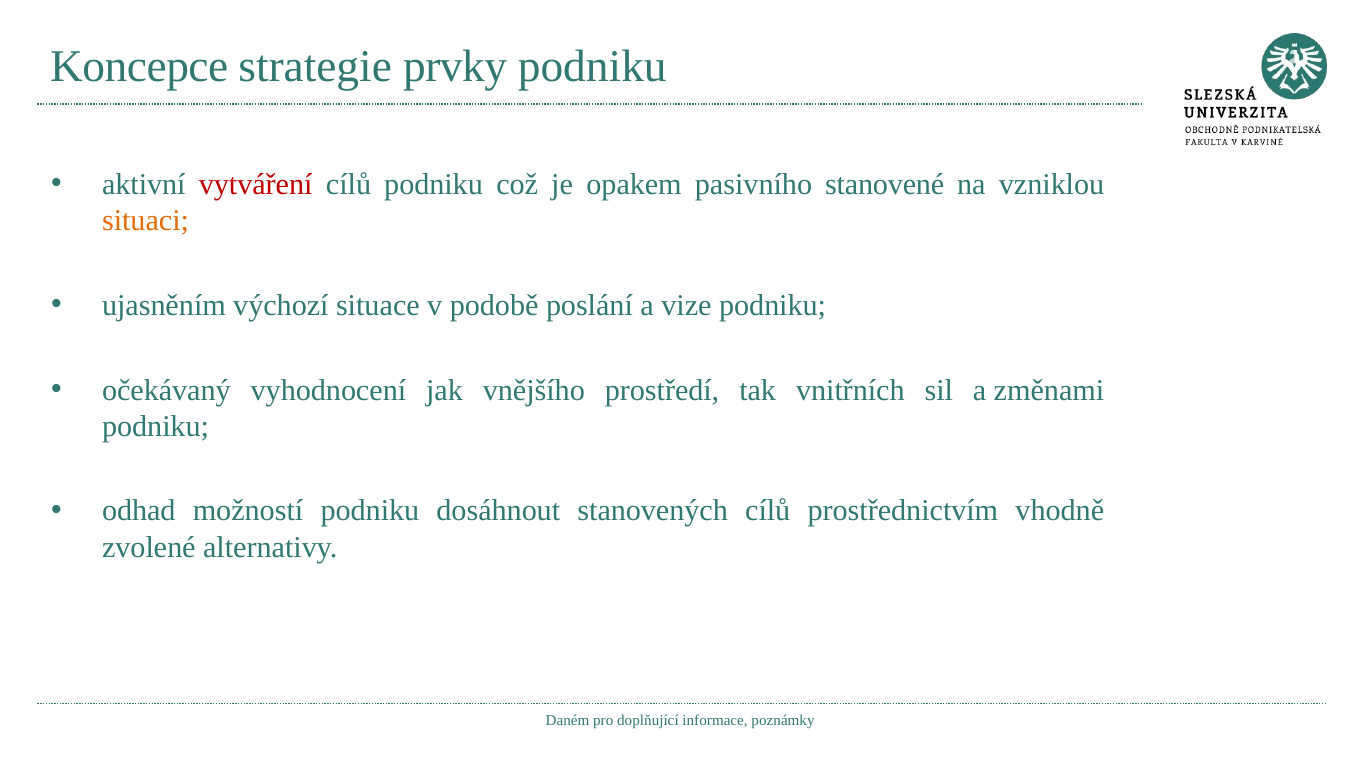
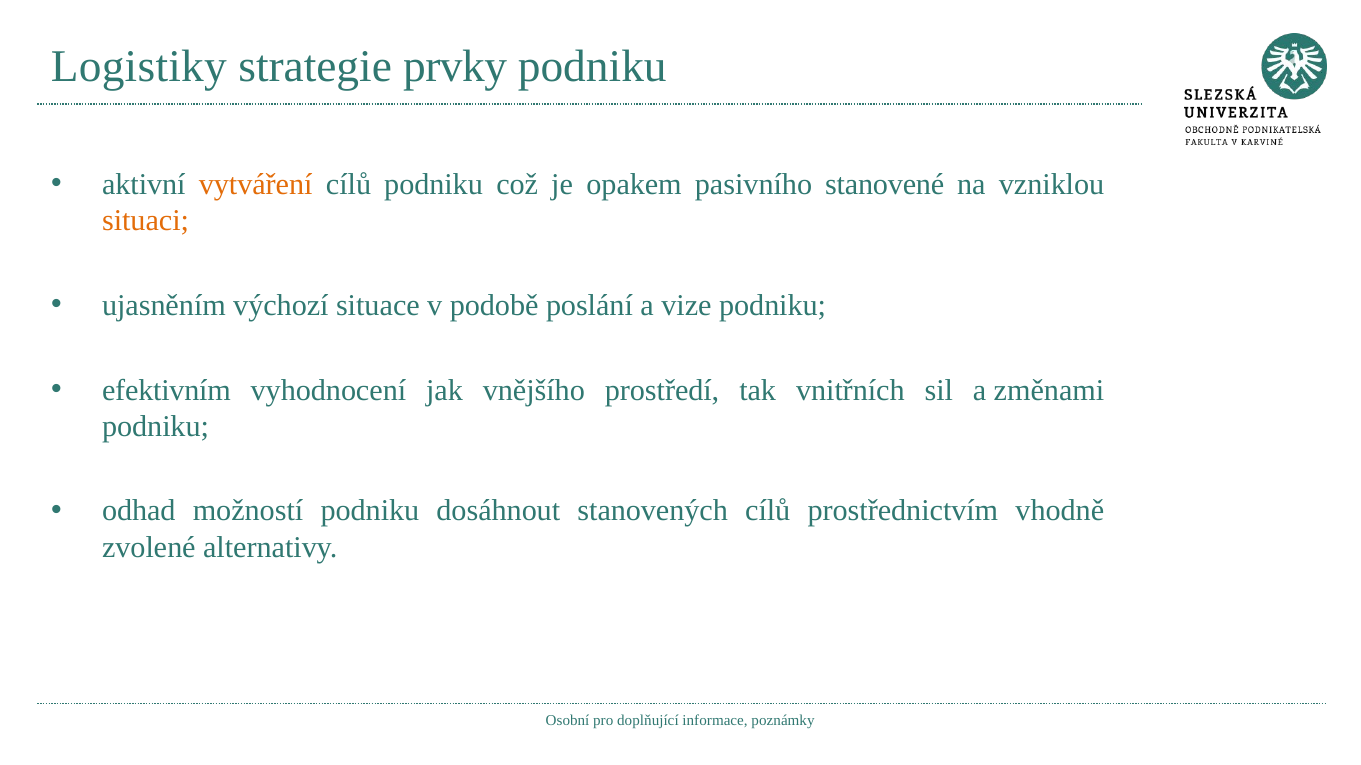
Koncepce: Koncepce -> Logistiky (139, 66)
vytváření colour: red -> orange (256, 185)
očekávaný: očekávaný -> efektivním (166, 390)
Daném: Daném -> Osobní (568, 721)
